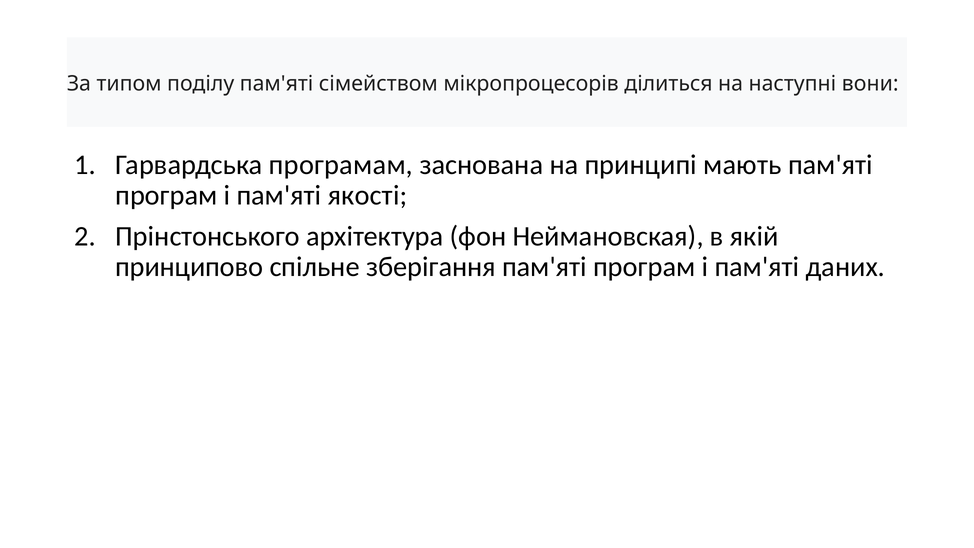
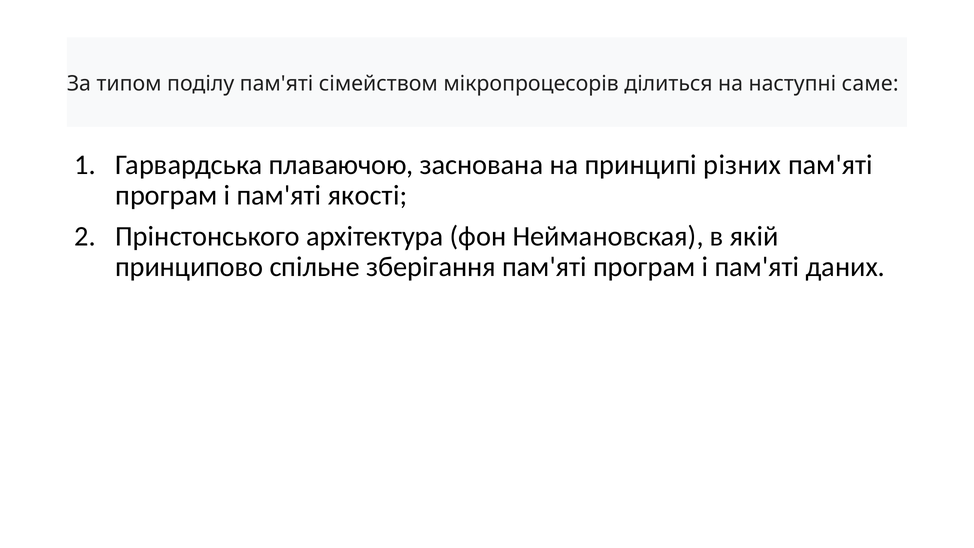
вони: вони -> саме (870, 84)
програмам: програмам -> плаваючою (341, 165)
мають: мають -> різних (742, 165)
